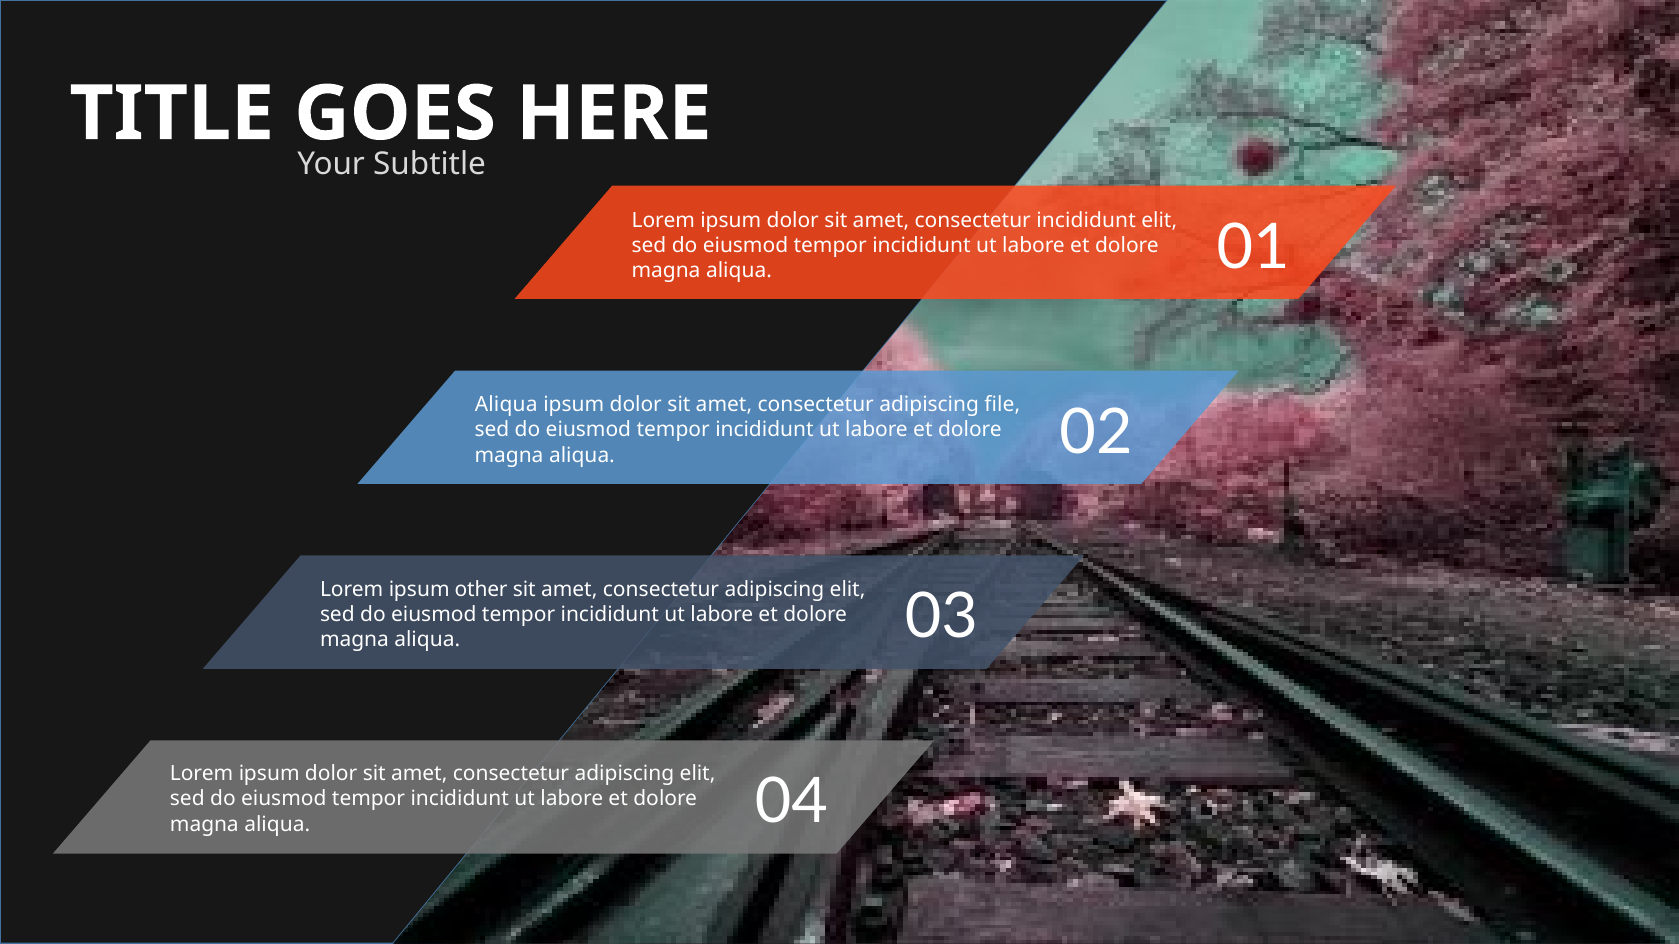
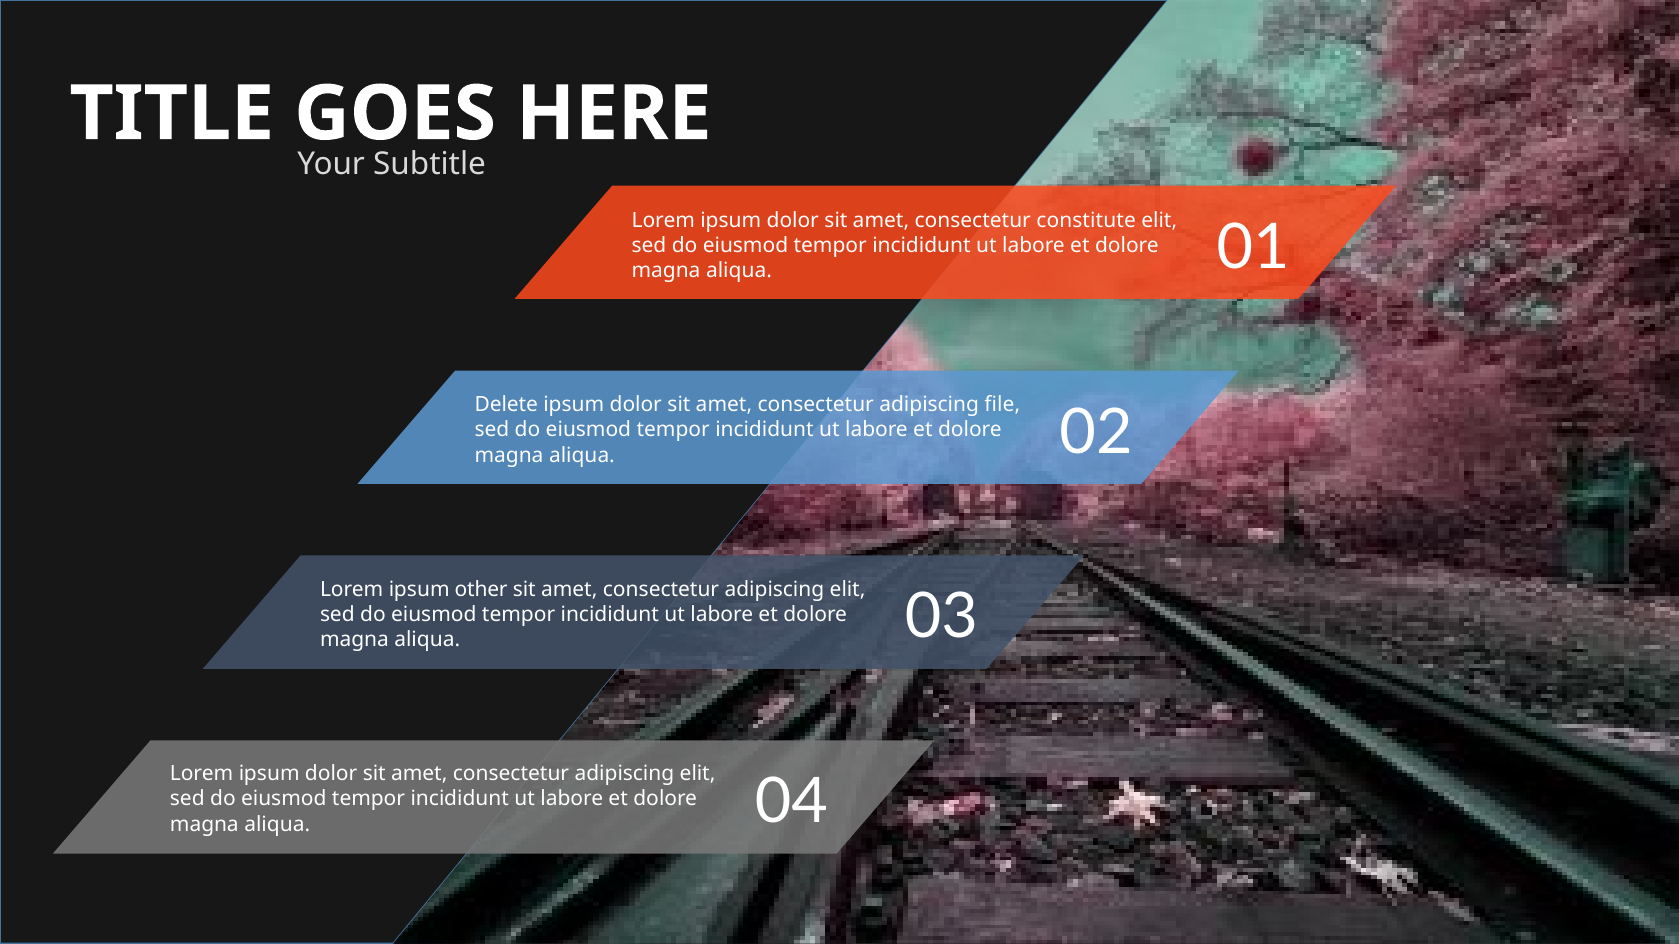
consectetur incididunt: incididunt -> constitute (1086, 220)
Aliqua: Aliqua -> Delete (506, 405)
